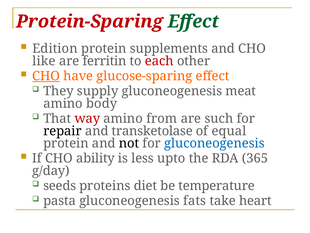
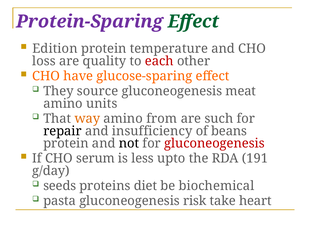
Protein-Sparing colour: red -> purple (90, 21)
supplements: supplements -> temperature (169, 49)
like: like -> loss (44, 61)
ferritin: ferritin -> quality (104, 61)
CHO underline: present -> none (46, 76)
supply: supply -> source (98, 91)
body: body -> units (102, 103)
way colour: red -> orange (87, 118)
transketolase: transketolase -> insufficiency (152, 131)
equal: equal -> beans (229, 131)
gluconeogenesis colour: blue -> red (214, 143)
ability: ability -> serum (95, 158)
365: 365 -> 191 (255, 158)
temperature: temperature -> biochemical (216, 185)
fats: fats -> risk (195, 200)
